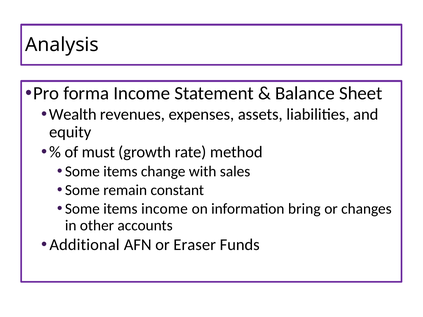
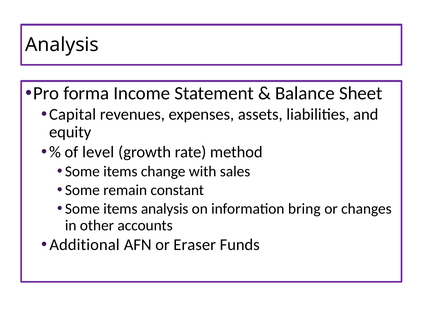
Wealth: Wealth -> Capital (73, 114)
must: must -> level (98, 152)
items income: income -> analysis (165, 209)
